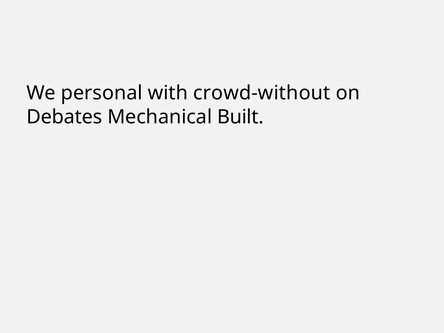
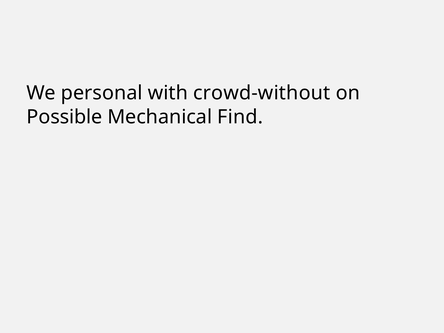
Debates: Debates -> Possible (64, 117)
Built: Built -> Find (240, 117)
